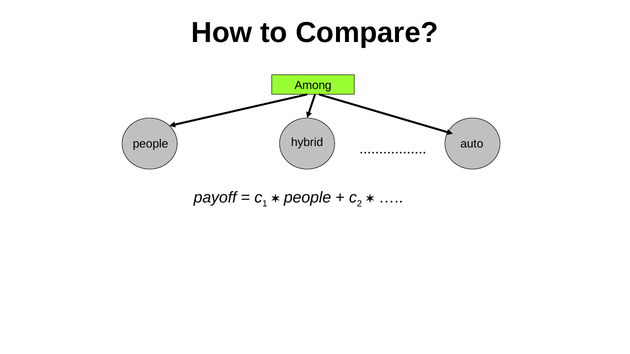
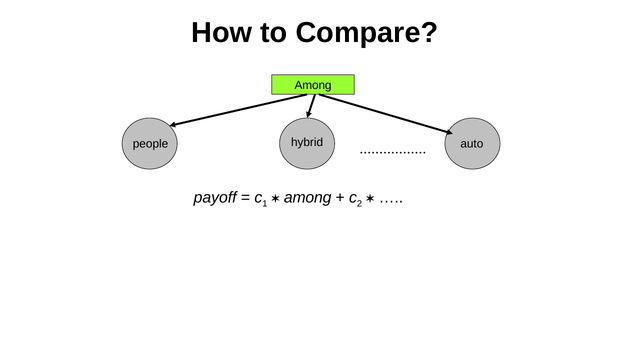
people: people -> among (308, 198)
